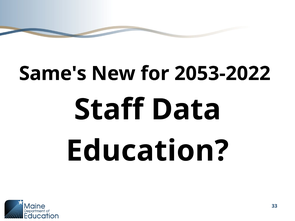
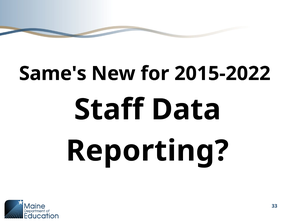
2053-2022: 2053-2022 -> 2015-2022 (222, 74)
Education: Education -> Reporting (147, 151)
